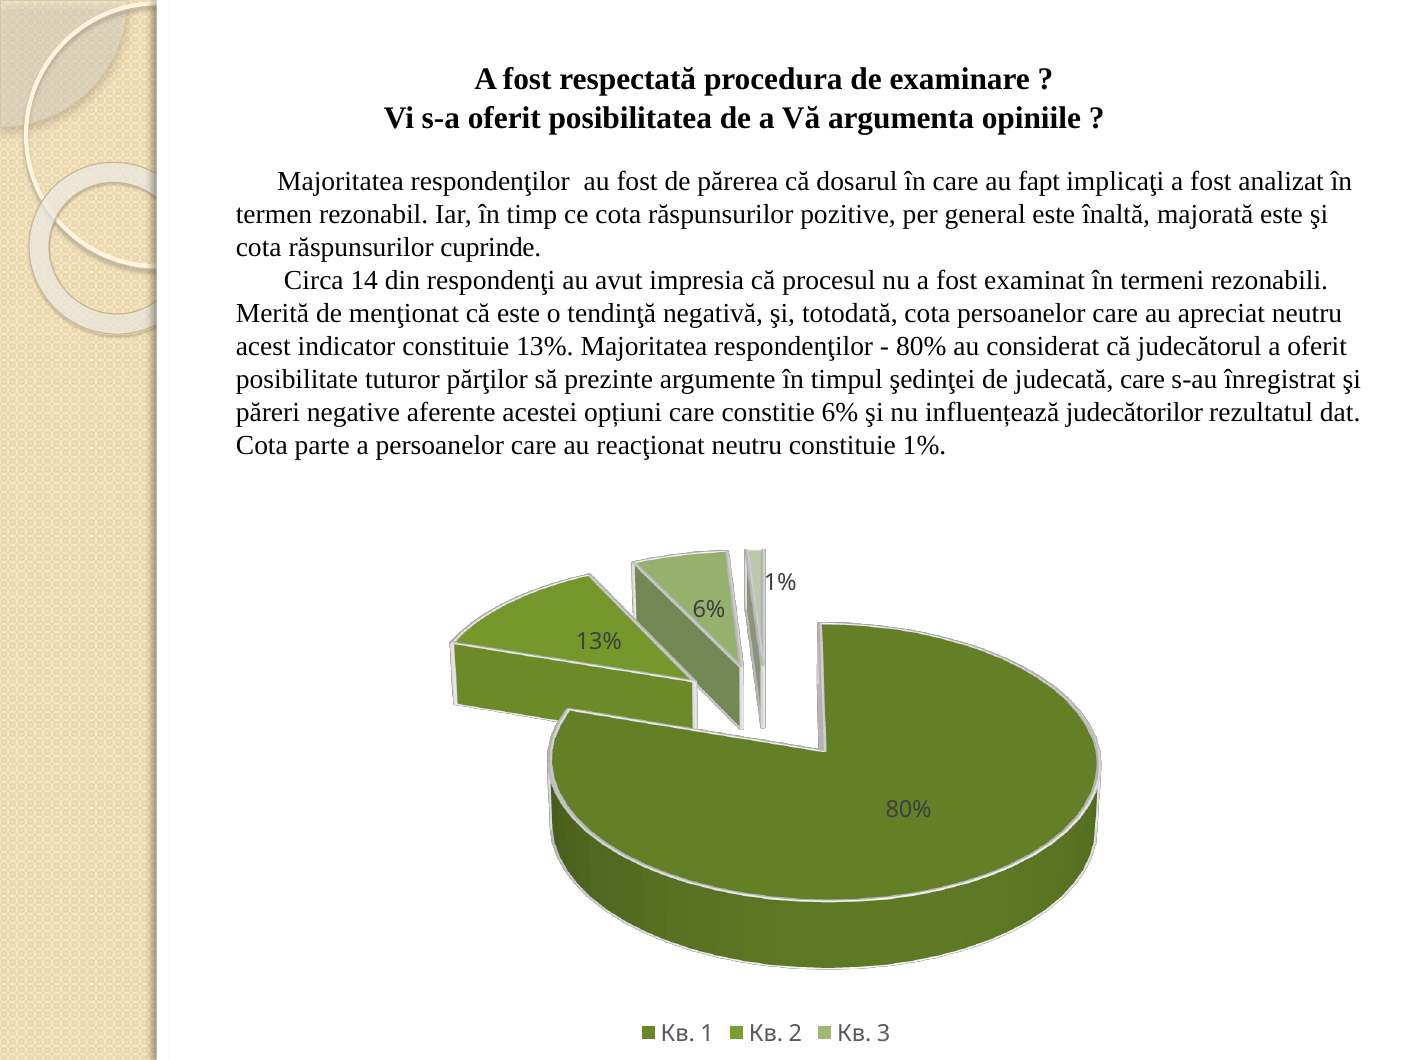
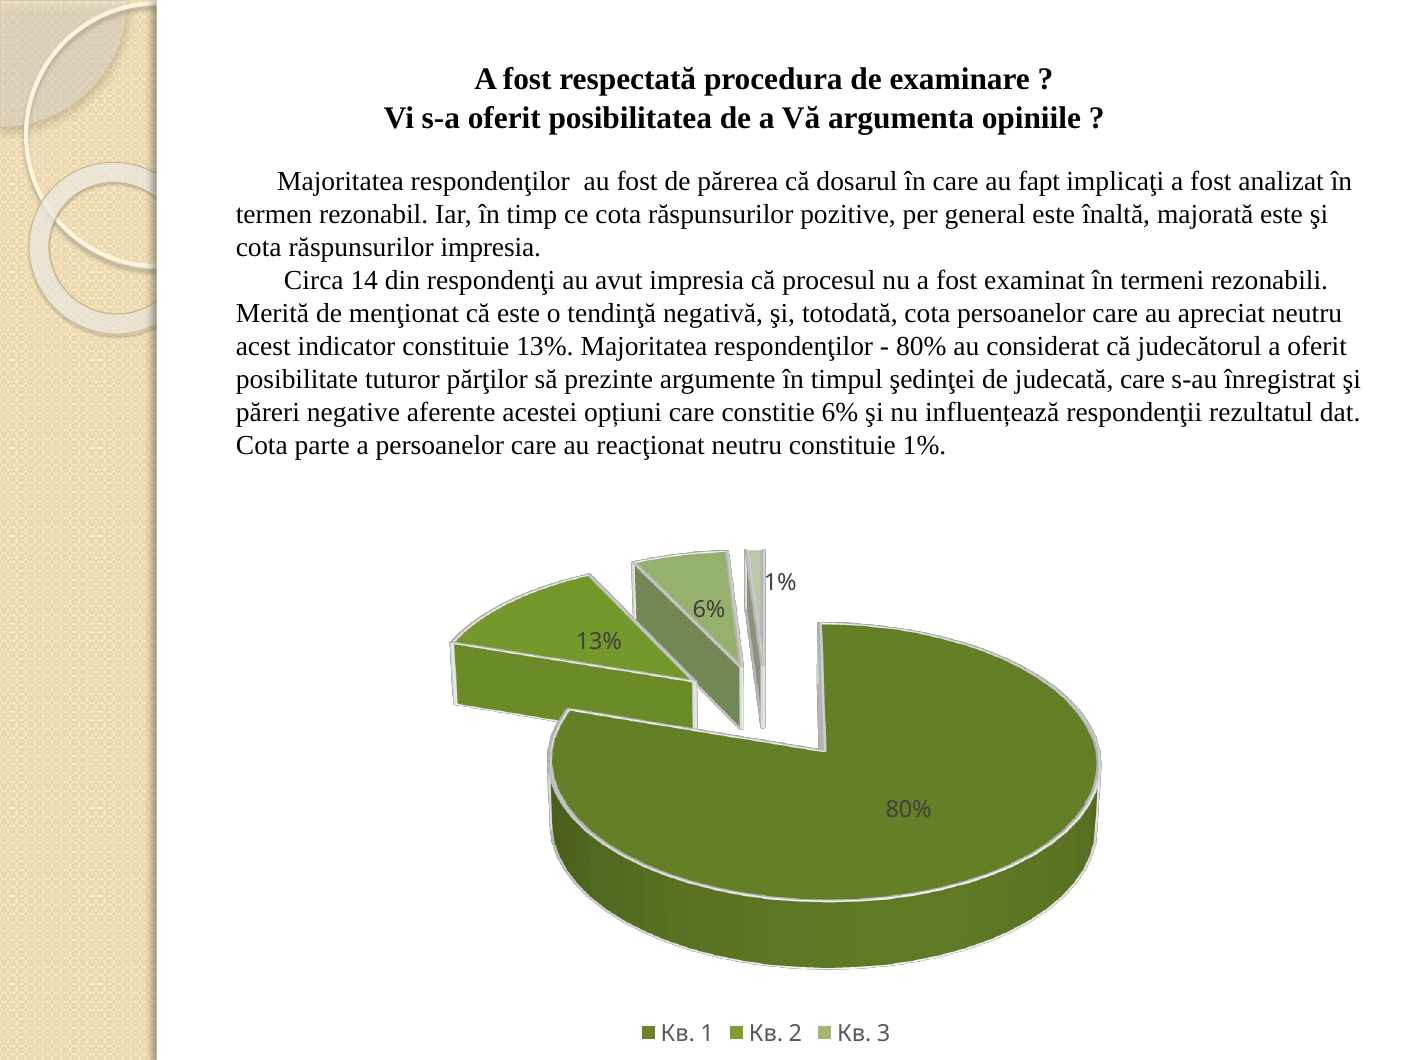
răspunsurilor cuprinde: cuprinde -> impresia (491, 247)
judecătorilor: judecătorilor -> respondenţii (1134, 413)
